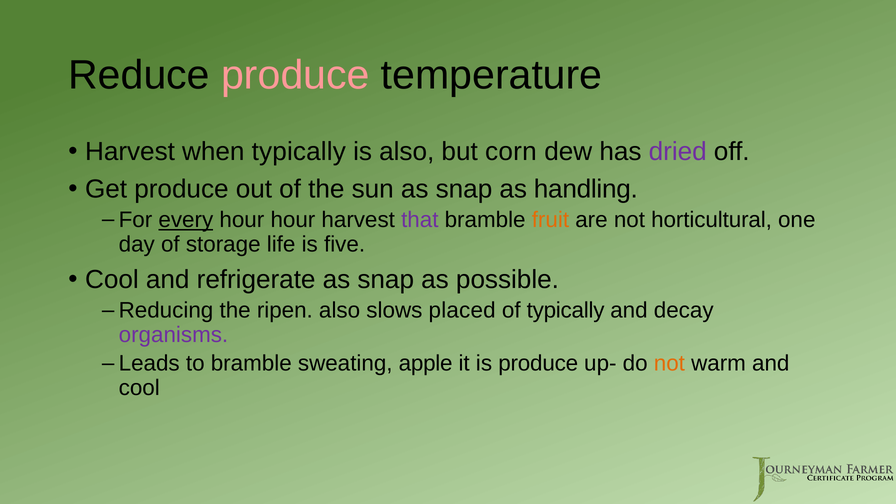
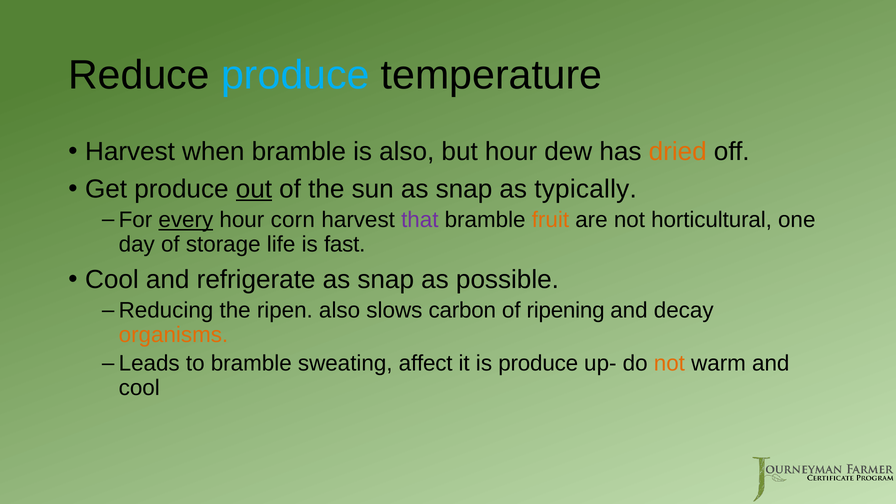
produce colour: pink -> light blue (295, 75)
when typically: typically -> bramble (299, 151)
but corn: corn -> hour (511, 151)
dried colour: purple -> orange (678, 151)
out underline: none -> present (254, 189)
handling: handling -> typically (586, 189)
hour hour: hour -> corn (293, 220)
five: five -> fast (345, 244)
placed: placed -> carbon (462, 311)
of typically: typically -> ripening (566, 311)
organisms colour: purple -> orange (173, 335)
apple: apple -> affect (426, 364)
